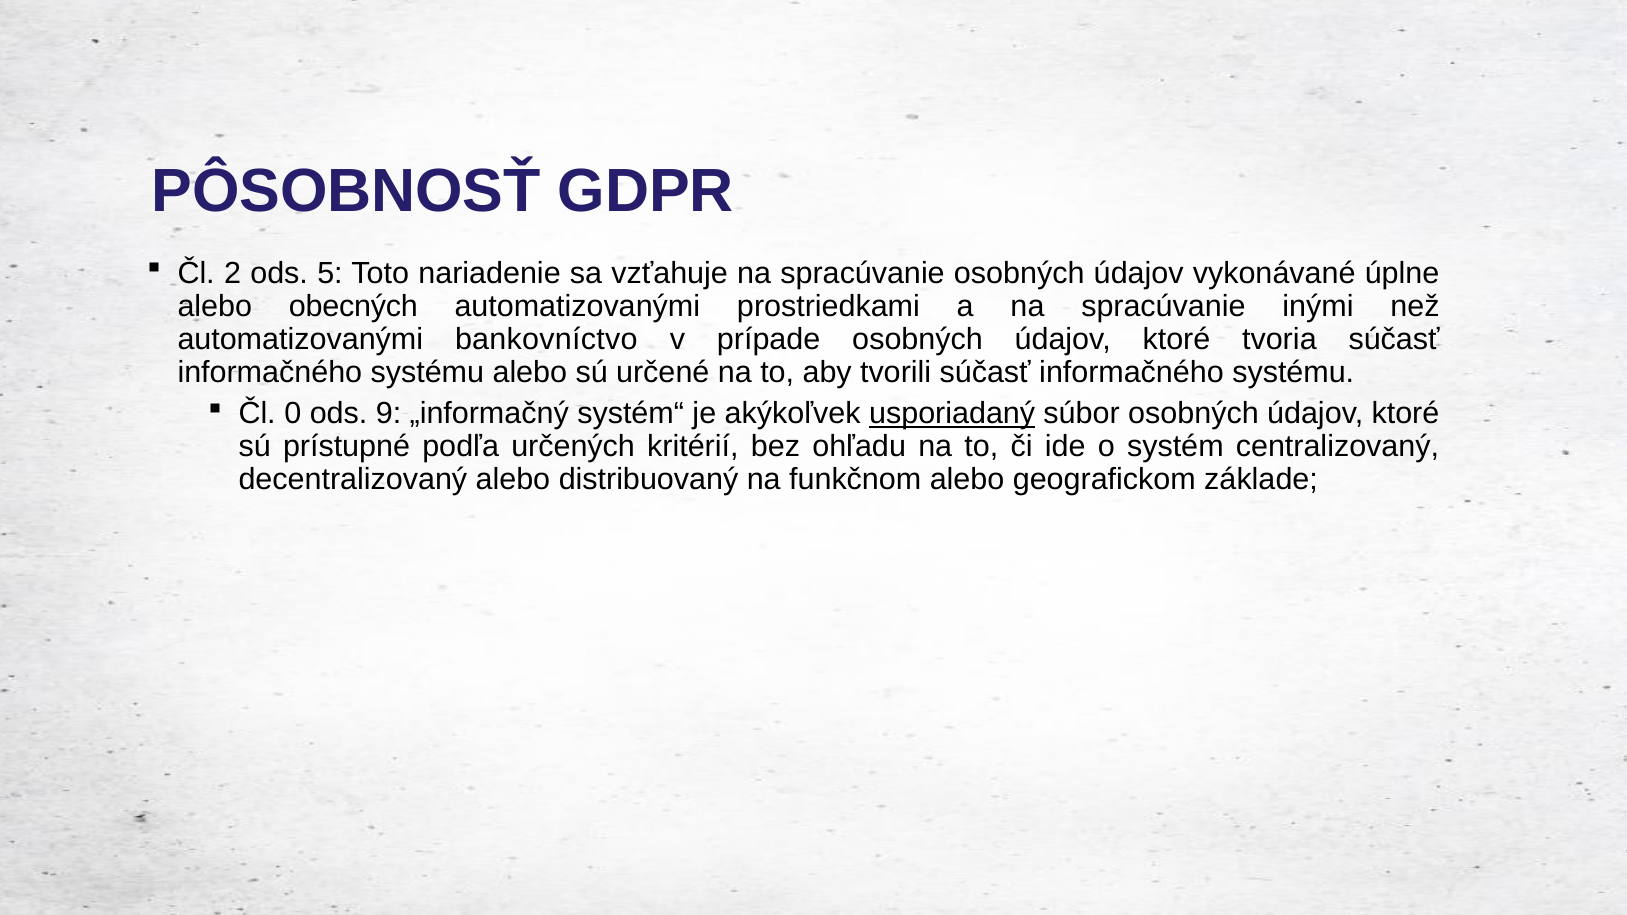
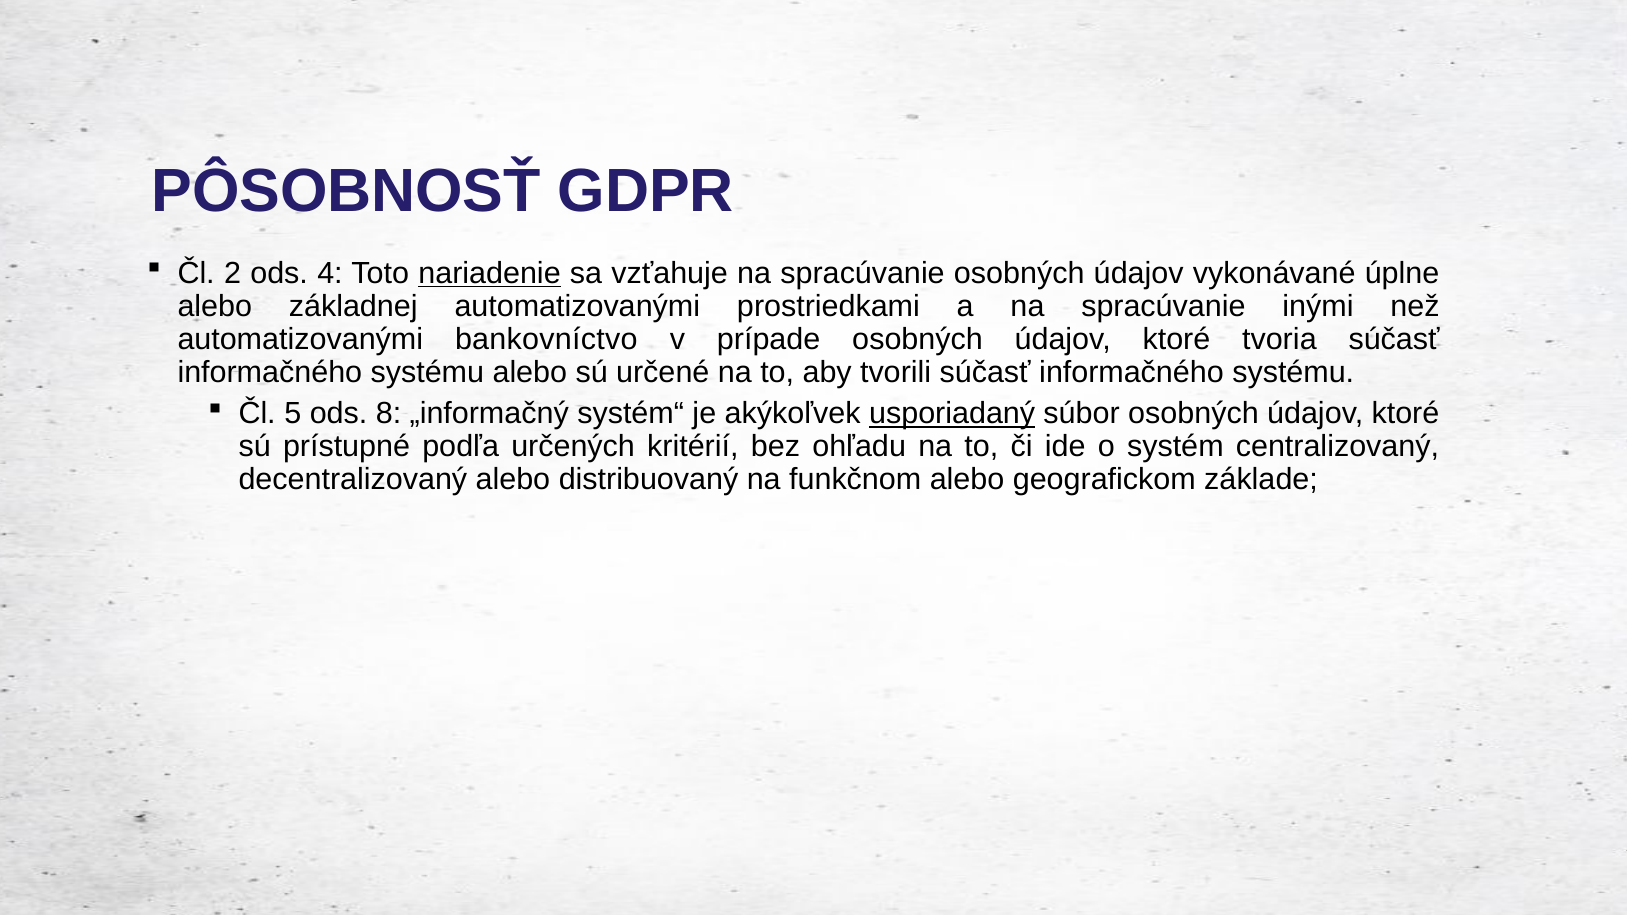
5: 5 -> 4 (330, 273)
nariadenie underline: none -> present (490, 273)
obecných: obecných -> základnej (353, 306)
0: 0 -> 5 (293, 414)
9: 9 -> 8 (389, 414)
